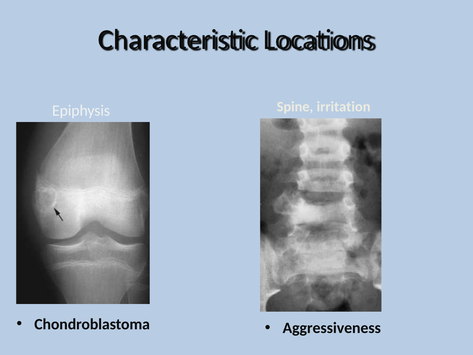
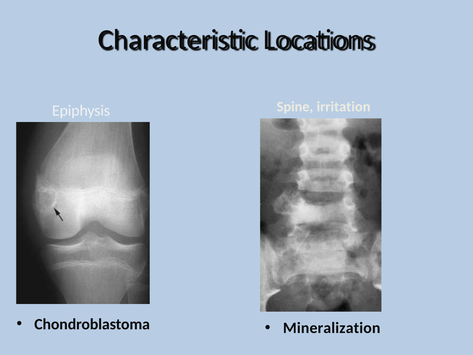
Aggressiveness: Aggressiveness -> Mineralization (332, 328)
